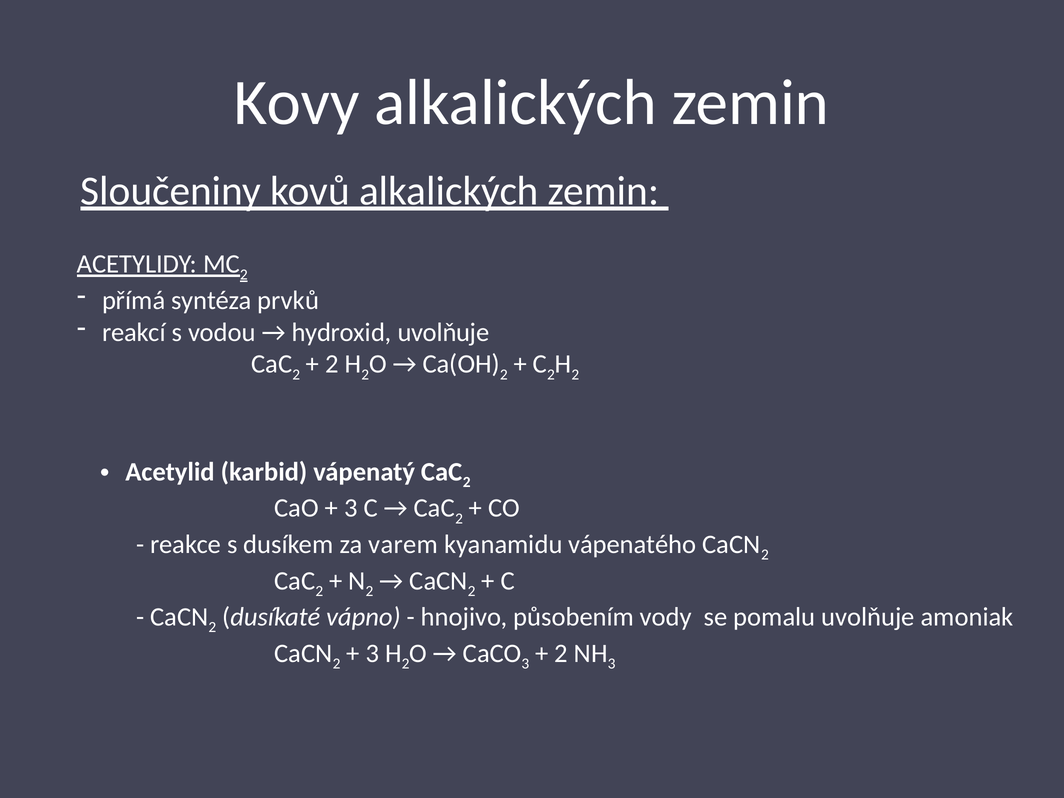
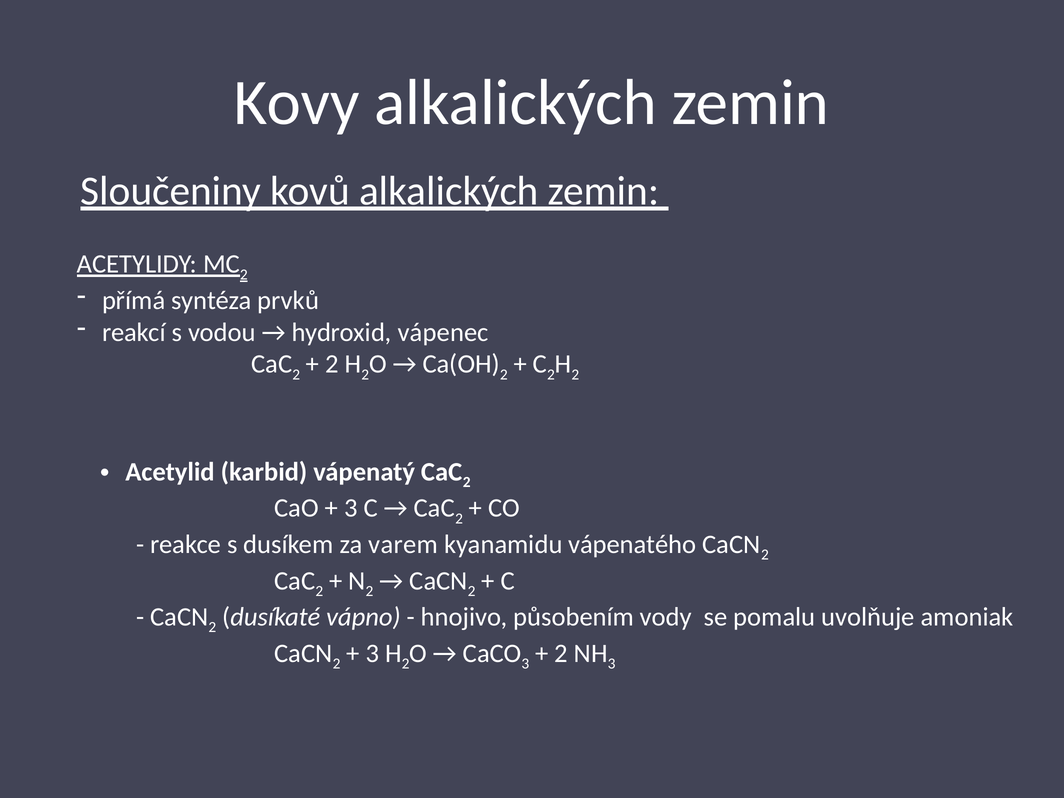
hydroxid uvolňuje: uvolňuje -> vápenec (443, 332)
